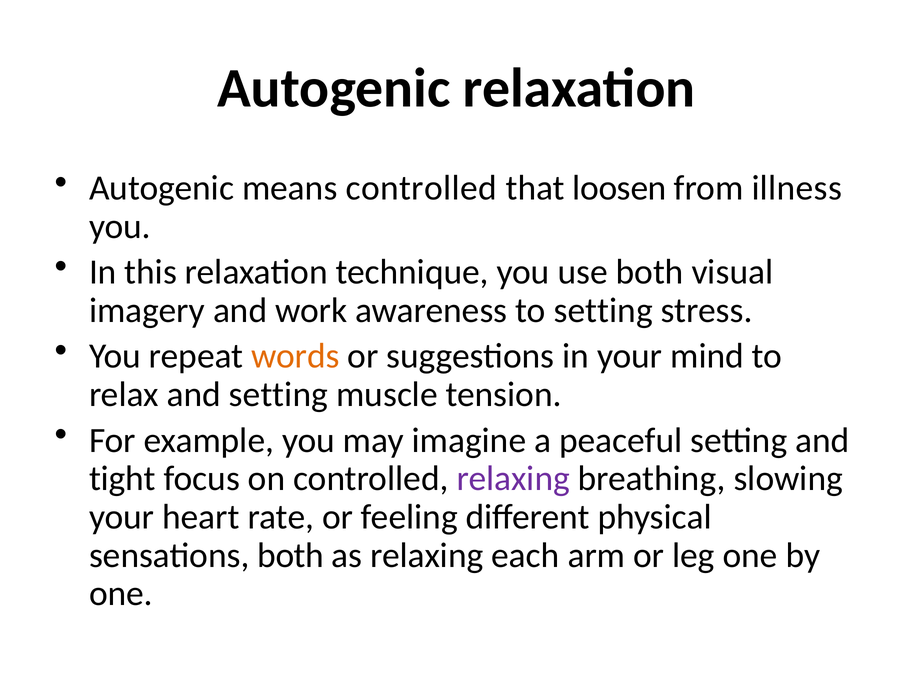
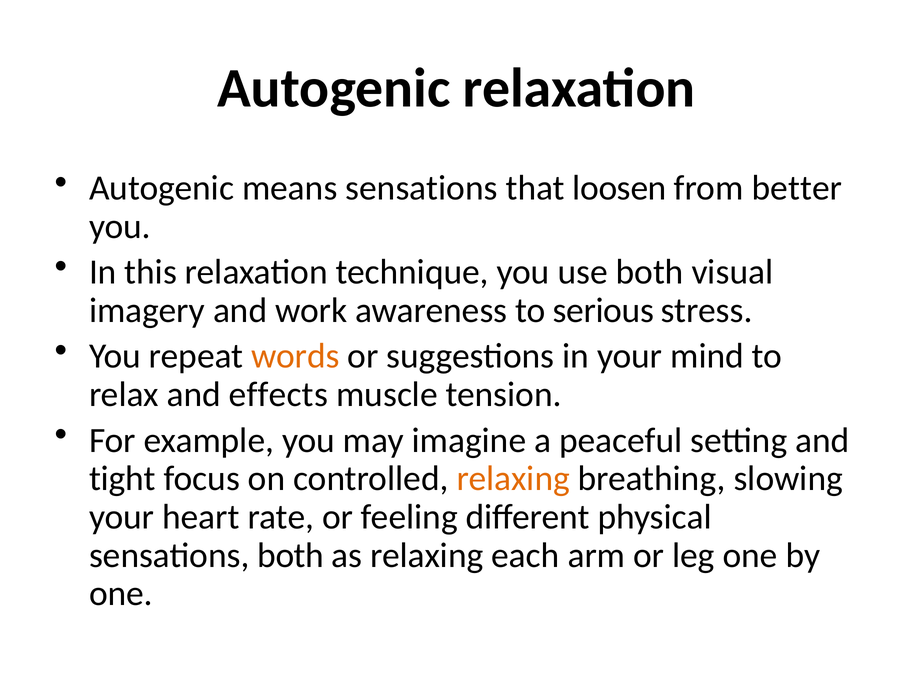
means controlled: controlled -> sensations (422, 188)
illness: illness -> better (797, 188)
to setting: setting -> serious (603, 310)
and setting: setting -> effects (278, 394)
relaxing colour: purple -> orange (513, 478)
